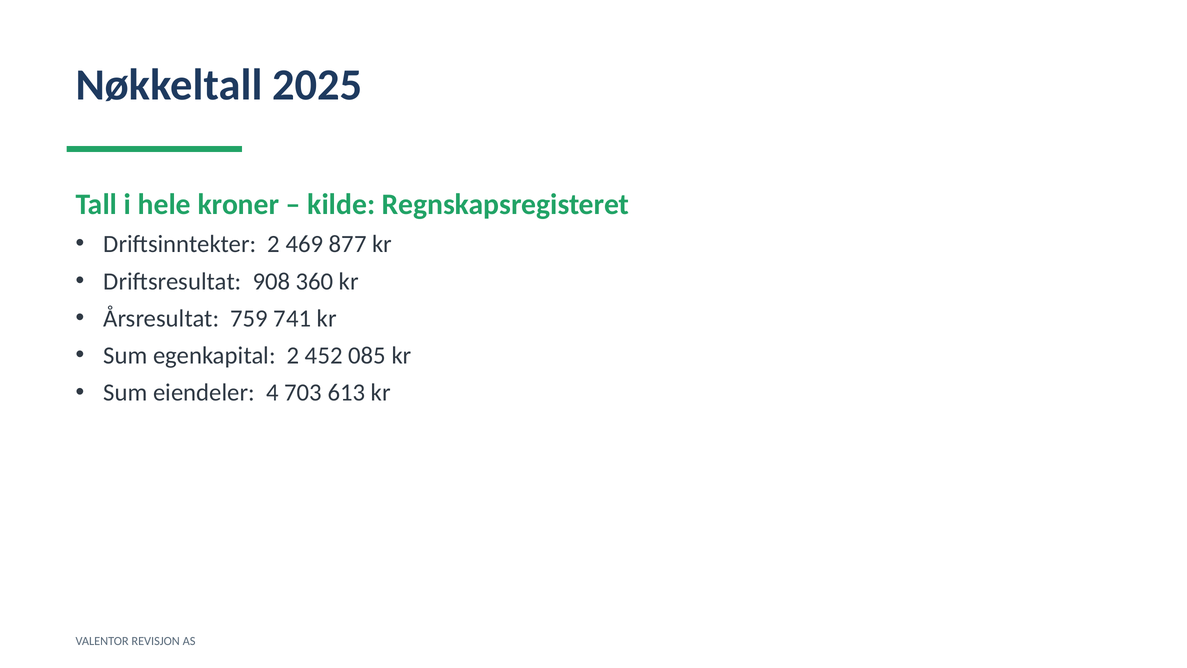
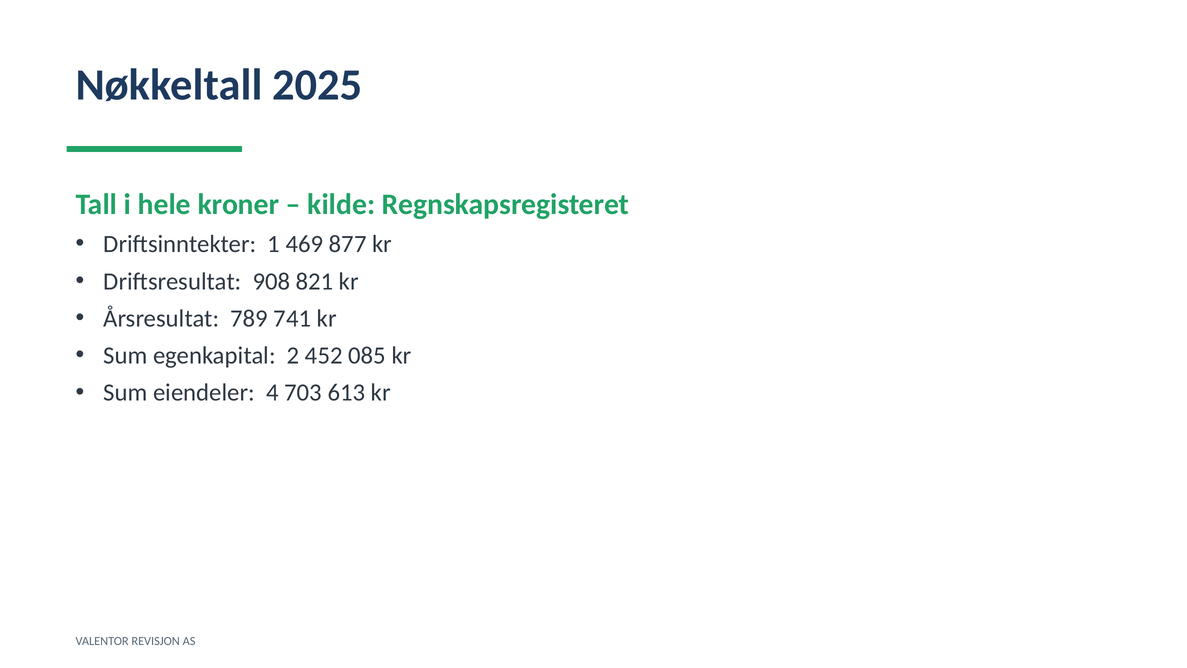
Driftsinntekter 2: 2 -> 1 (274, 244)
360: 360 -> 821 (315, 281)
759: 759 -> 789 (249, 318)
